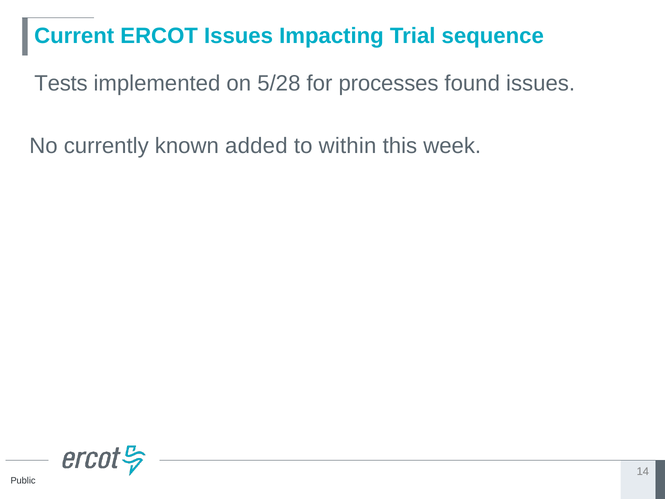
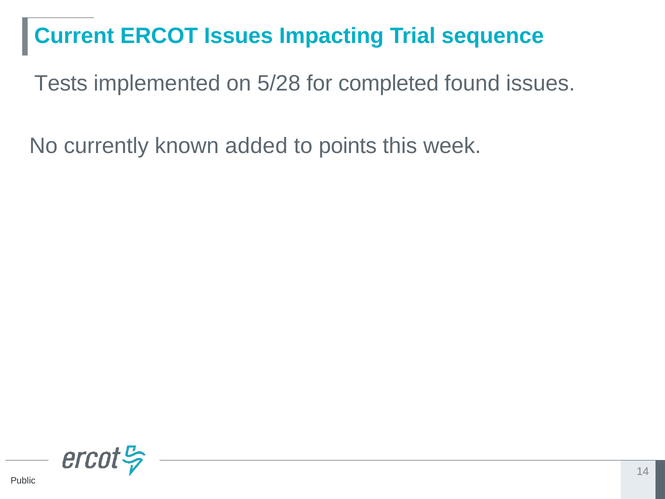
processes: processes -> completed (389, 84)
within: within -> points (348, 146)
